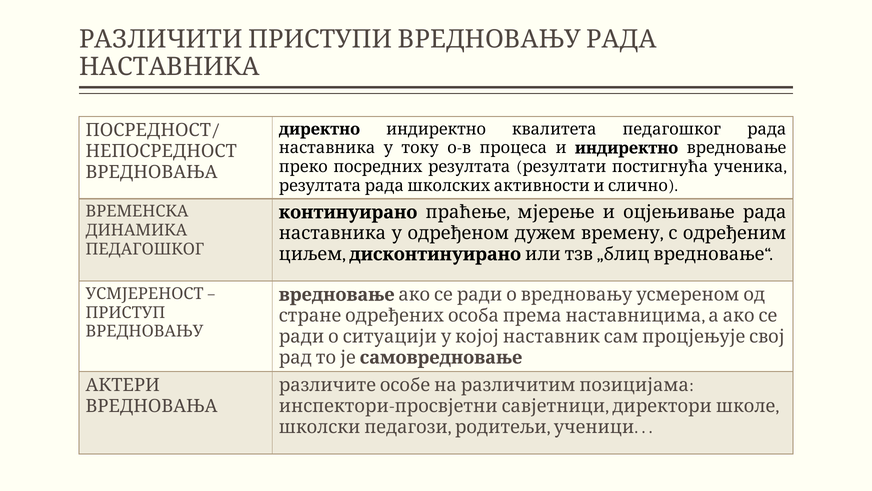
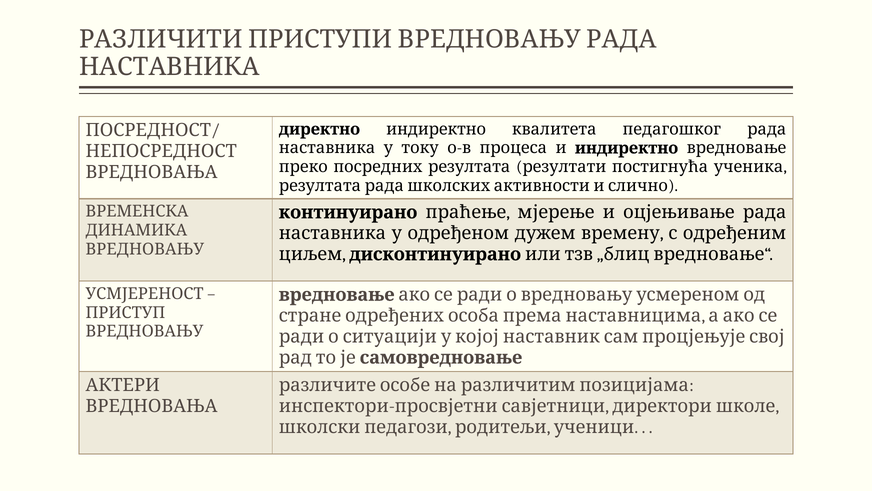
ПЕДАГОШКОГ: ПЕДАГОШКОГ -> ВРЕДНОВАЊУ (145, 249)
